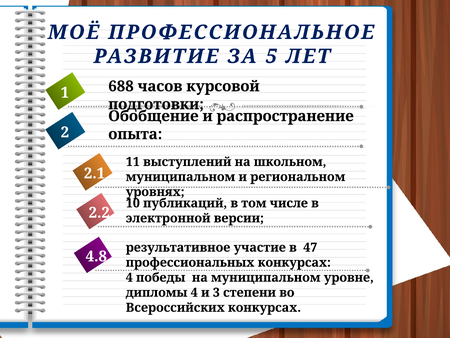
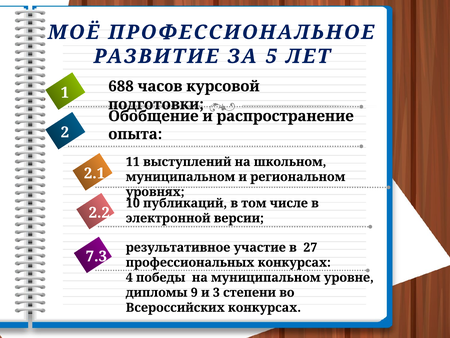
47: 47 -> 27 (310, 247)
4.8: 4.8 -> 7.3 (96, 256)
дипломы 4: 4 -> 9 (194, 292)
